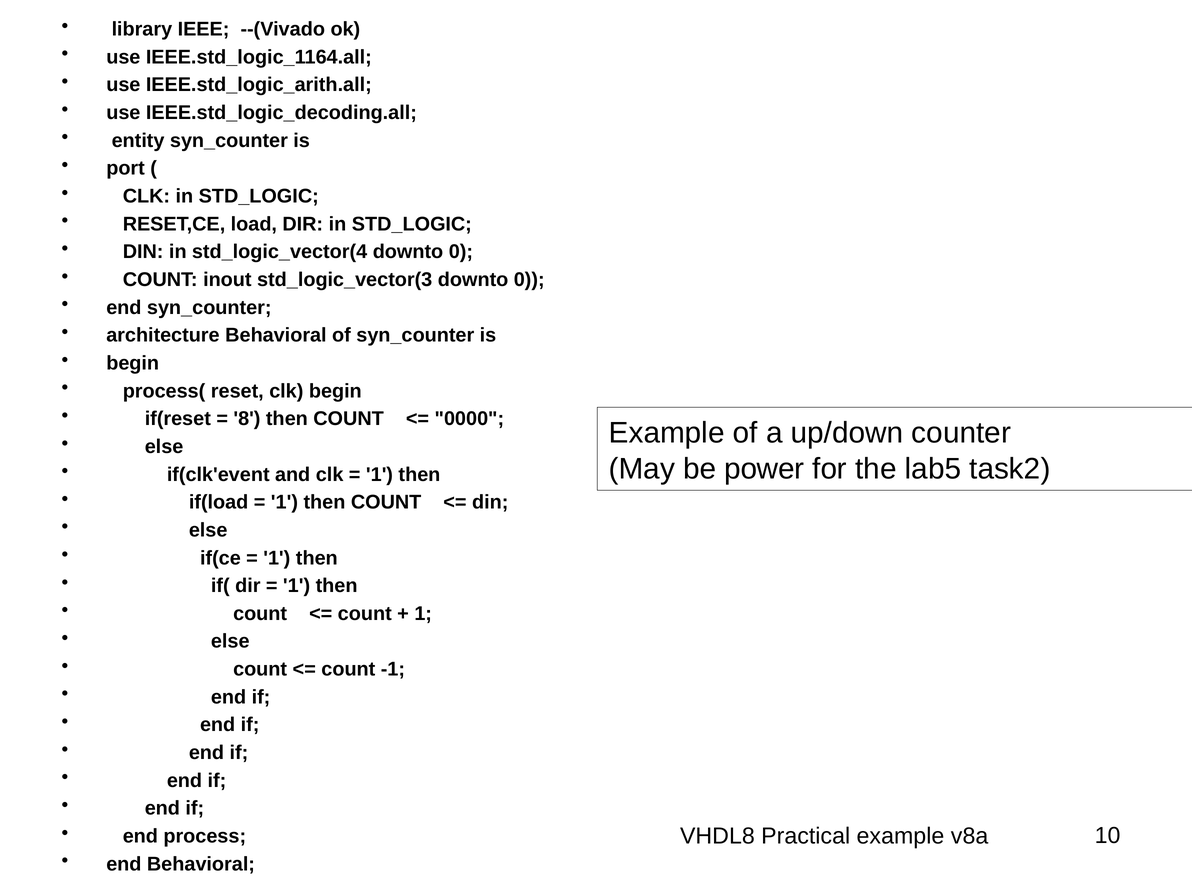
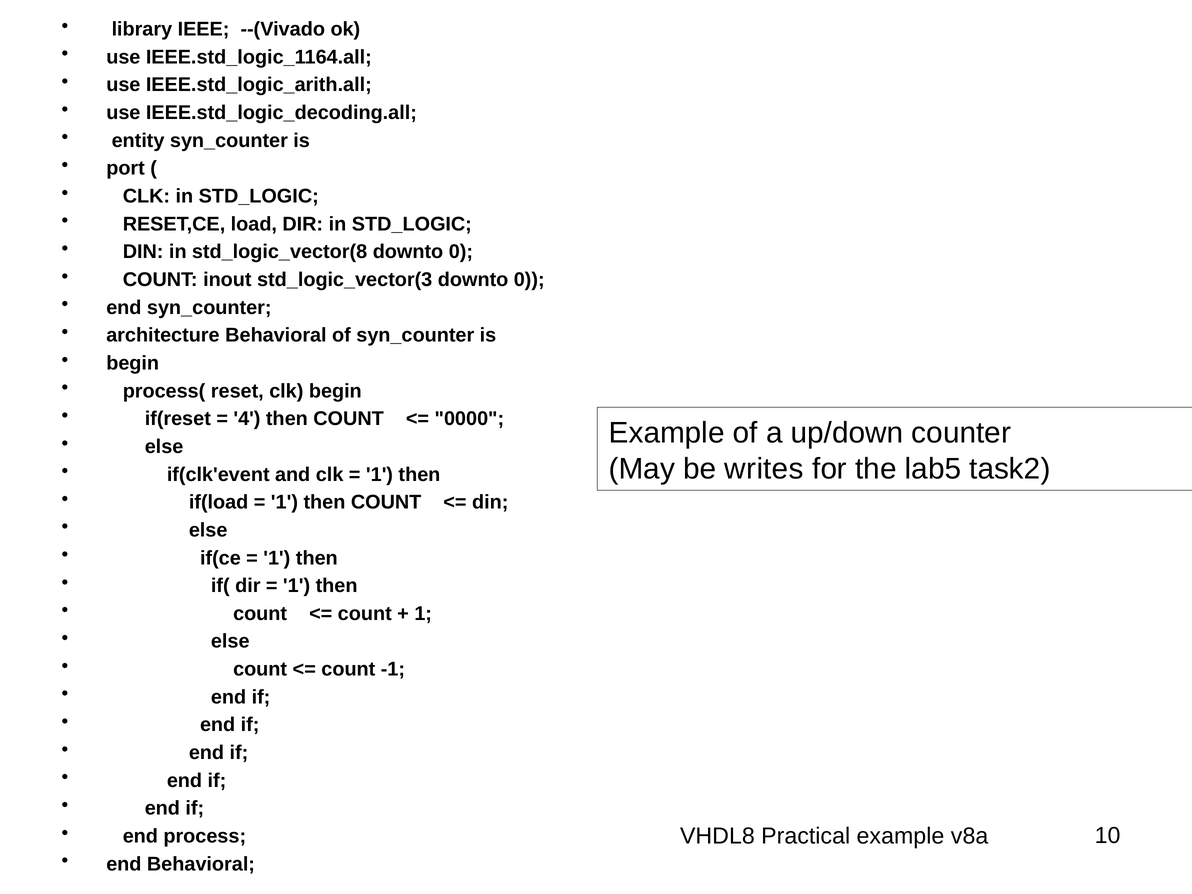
std_logic_vector(4: std_logic_vector(4 -> std_logic_vector(8 (280, 252)
8: 8 -> 4 (247, 419)
power: power -> writes (764, 469)
